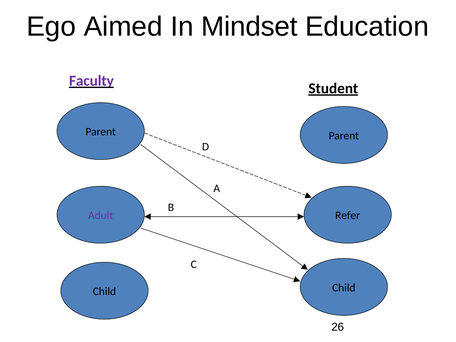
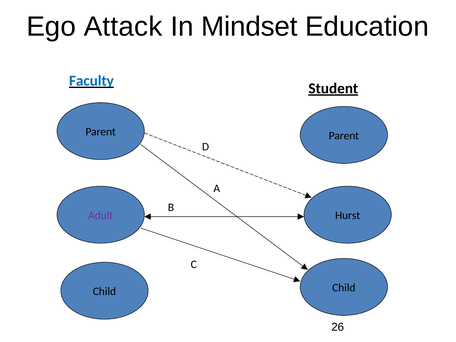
Aimed: Aimed -> Attack (123, 27)
Faculty colour: purple -> blue (91, 81)
Refer: Refer -> Hurst (348, 215)
